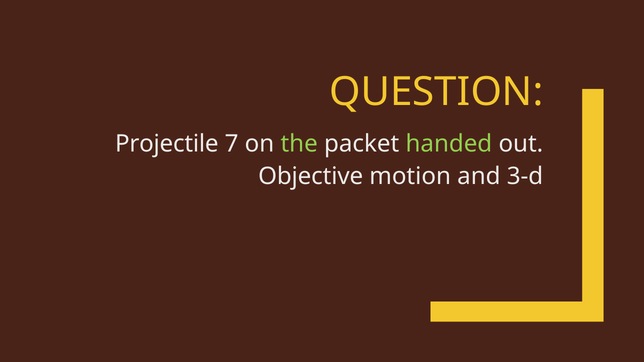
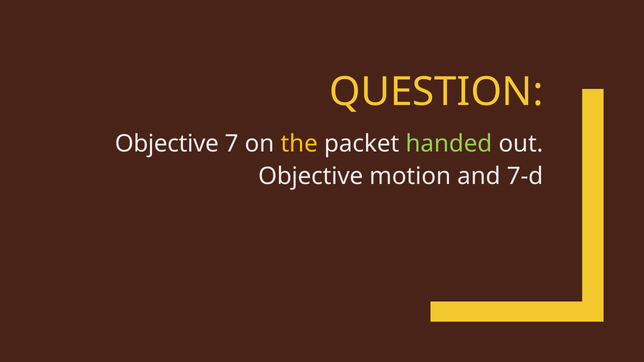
Projectile: Projectile -> Objective (167, 144)
the colour: light green -> yellow (299, 144)
3-d: 3-d -> 7-d (525, 176)
